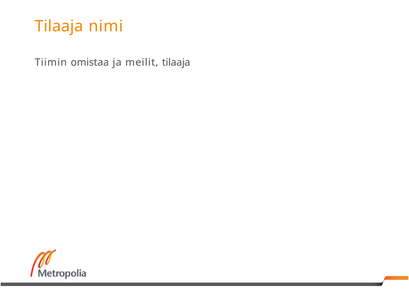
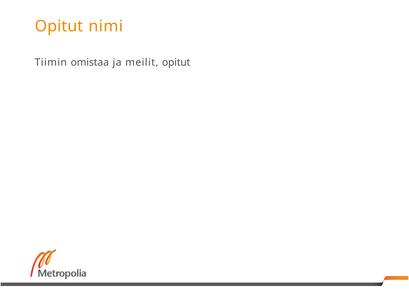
Tilaaja: Tilaaja -> Opitut (59, 26)
meilit tilaaja: tilaaja -> opitut (176, 62)
